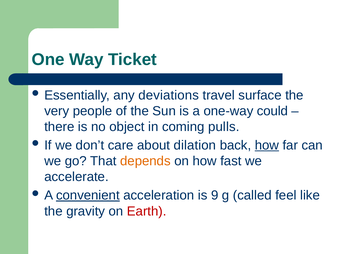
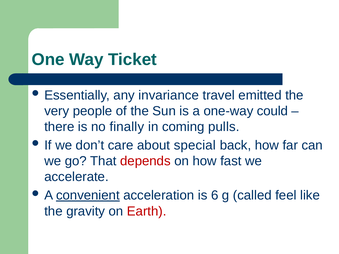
deviations: deviations -> invariance (169, 95)
surface: surface -> emitted (260, 95)
object: object -> finally (127, 127)
dilation: dilation -> special (195, 145)
how underline: present -> none (267, 145)
depends colour: orange -> red (145, 161)
9: 9 -> 6 (215, 196)
